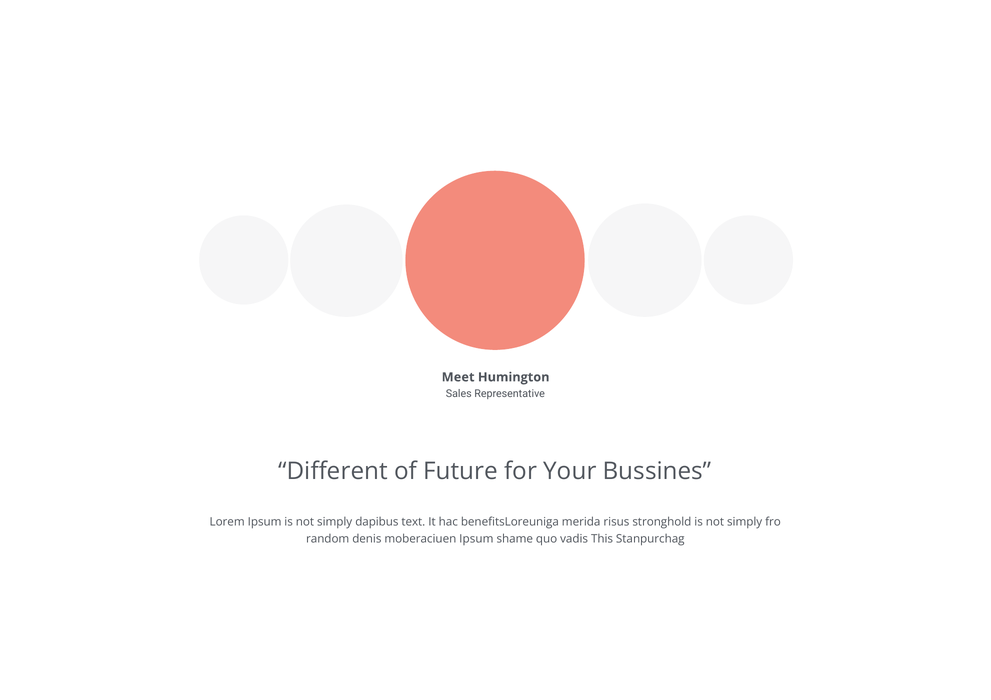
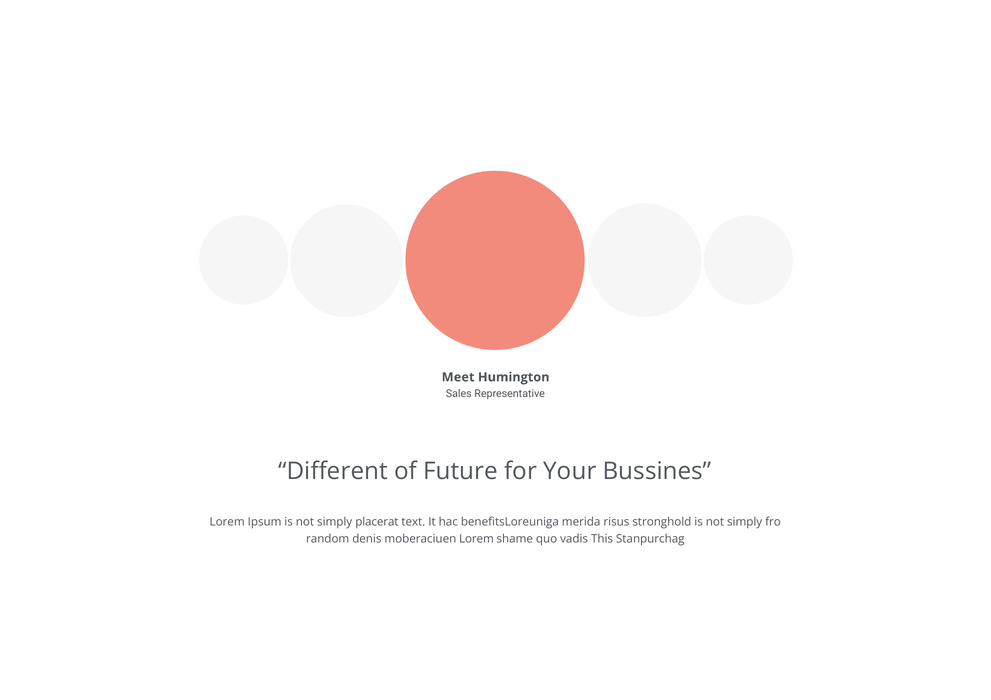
dapibus: dapibus -> placerat (377, 522)
moberaciuen Ipsum: Ipsum -> Lorem (476, 539)
